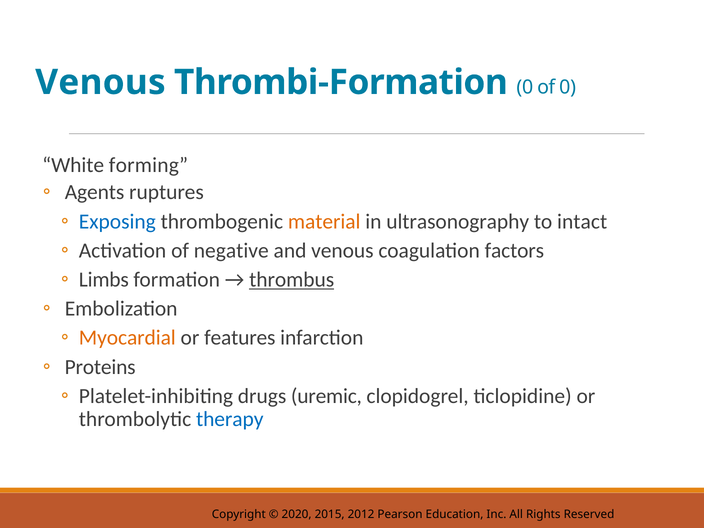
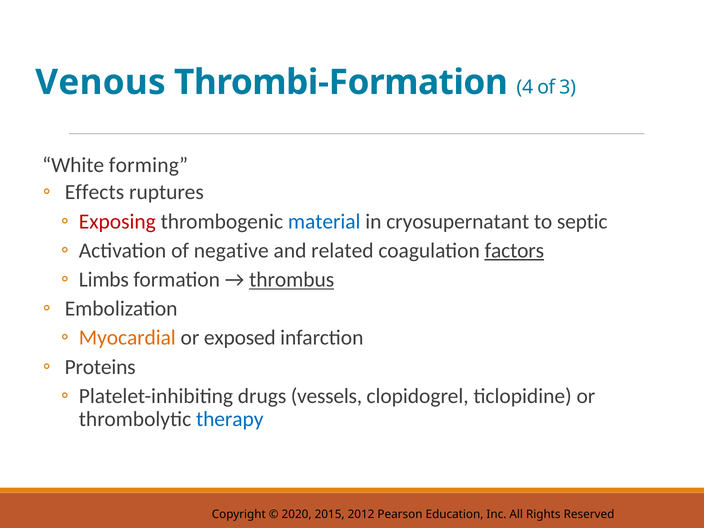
Thrombi-Formation 0: 0 -> 4 (525, 88)
of 0: 0 -> 3 (568, 88)
Agents: Agents -> Effects (94, 192)
Exposing colour: blue -> red (117, 221)
material colour: orange -> blue (324, 221)
ultrasonography: ultrasonography -> cryosupernatant (458, 221)
intact: intact -> septic (582, 221)
and venous: venous -> related (342, 251)
factors underline: none -> present (514, 251)
features: features -> exposed (240, 338)
uremic: uremic -> vessels (326, 396)
